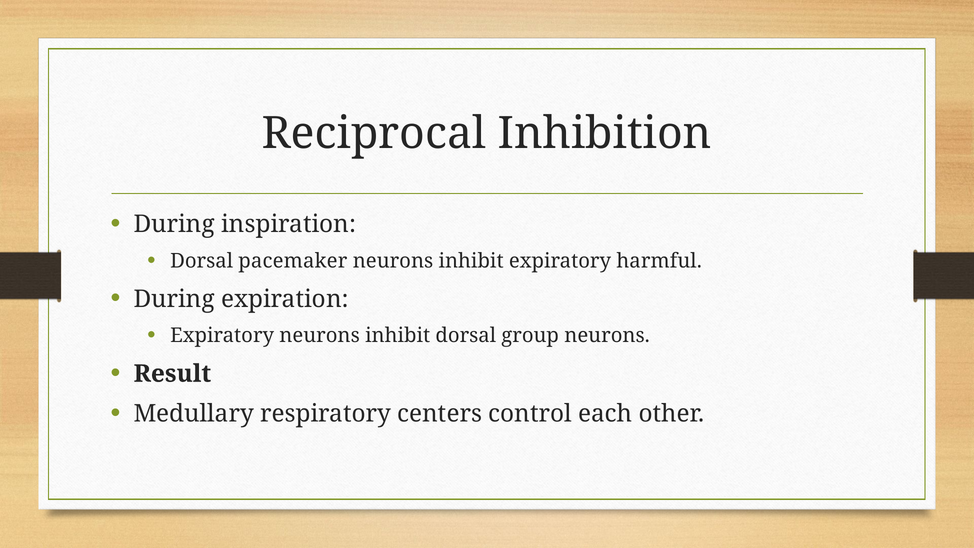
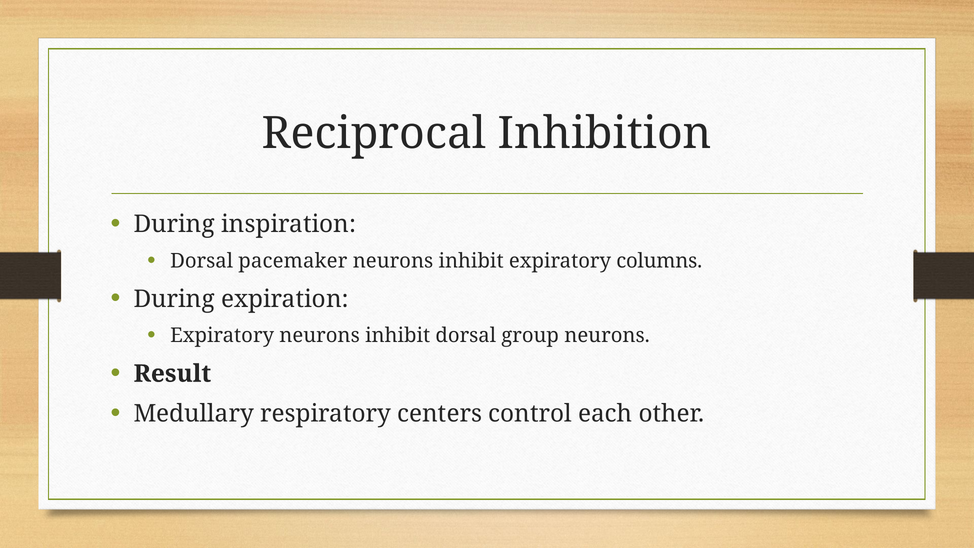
harmful: harmful -> columns (659, 261)
